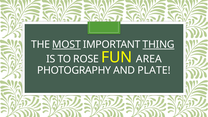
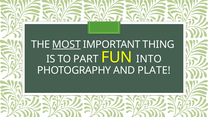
THING underline: present -> none (159, 44)
ROSE: ROSE -> PART (86, 59)
AREA: AREA -> INTO (149, 59)
